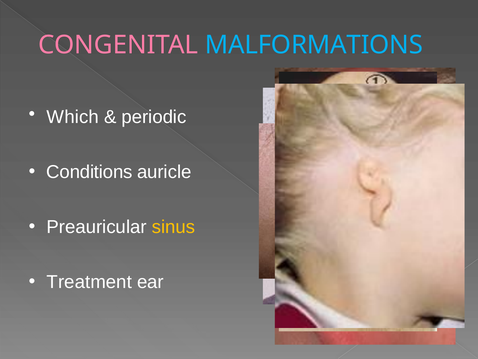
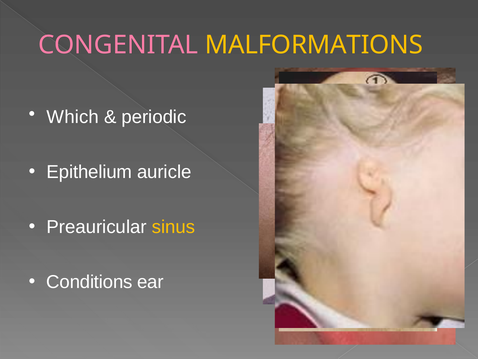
MALFORMATIONS colour: light blue -> yellow (314, 45)
Conditions: Conditions -> Epithelium (89, 172)
Treatment: Treatment -> Conditions (89, 282)
